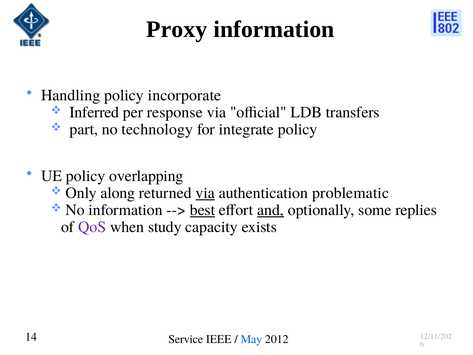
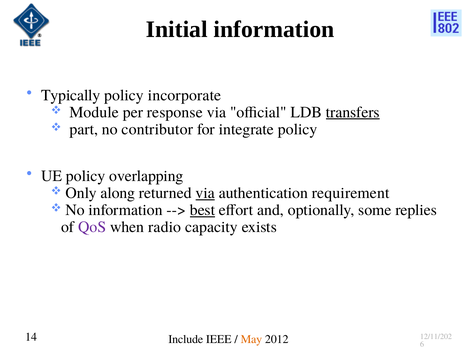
Proxy: Proxy -> Initial (177, 29)
Handling: Handling -> Typically (71, 95)
Inferred: Inferred -> Module (94, 112)
transfers underline: none -> present (353, 112)
technology: technology -> contributor (157, 129)
problematic: problematic -> requirement (351, 193)
and underline: present -> none (271, 210)
study: study -> radio (165, 227)
Service: Service -> Include (186, 339)
May colour: blue -> orange (251, 339)
